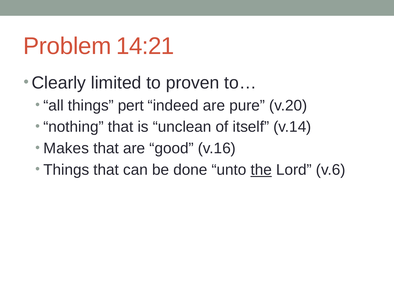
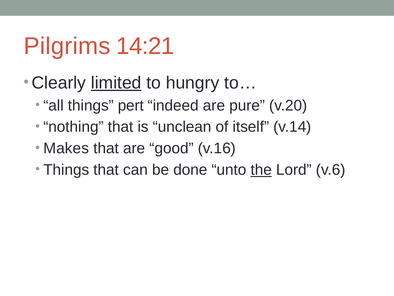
Problem: Problem -> Pilgrims (67, 46)
limited underline: none -> present (116, 83)
proven: proven -> hungry (193, 83)
